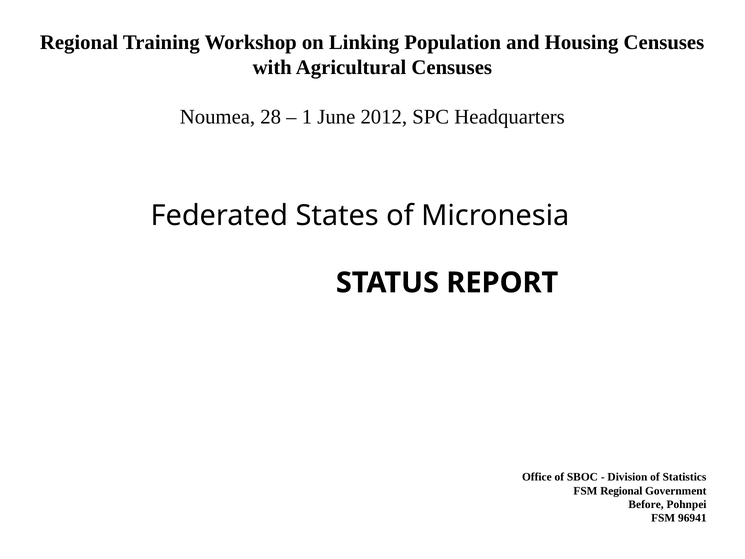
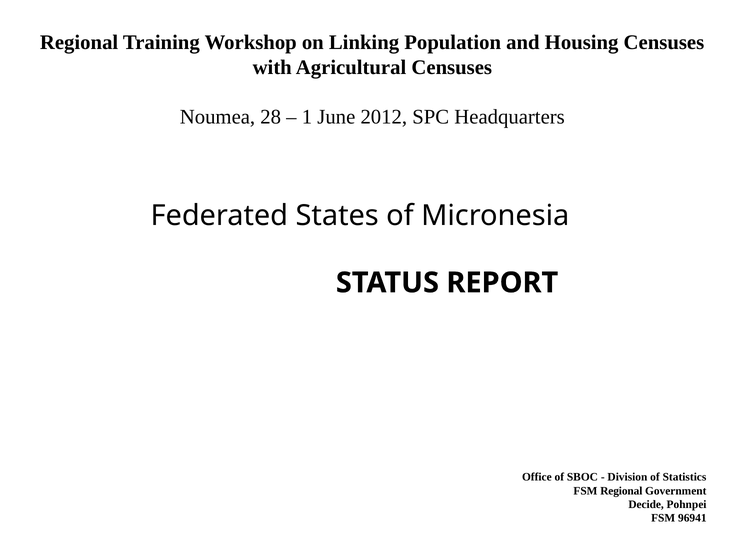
Before: Before -> Decide (646, 504)
